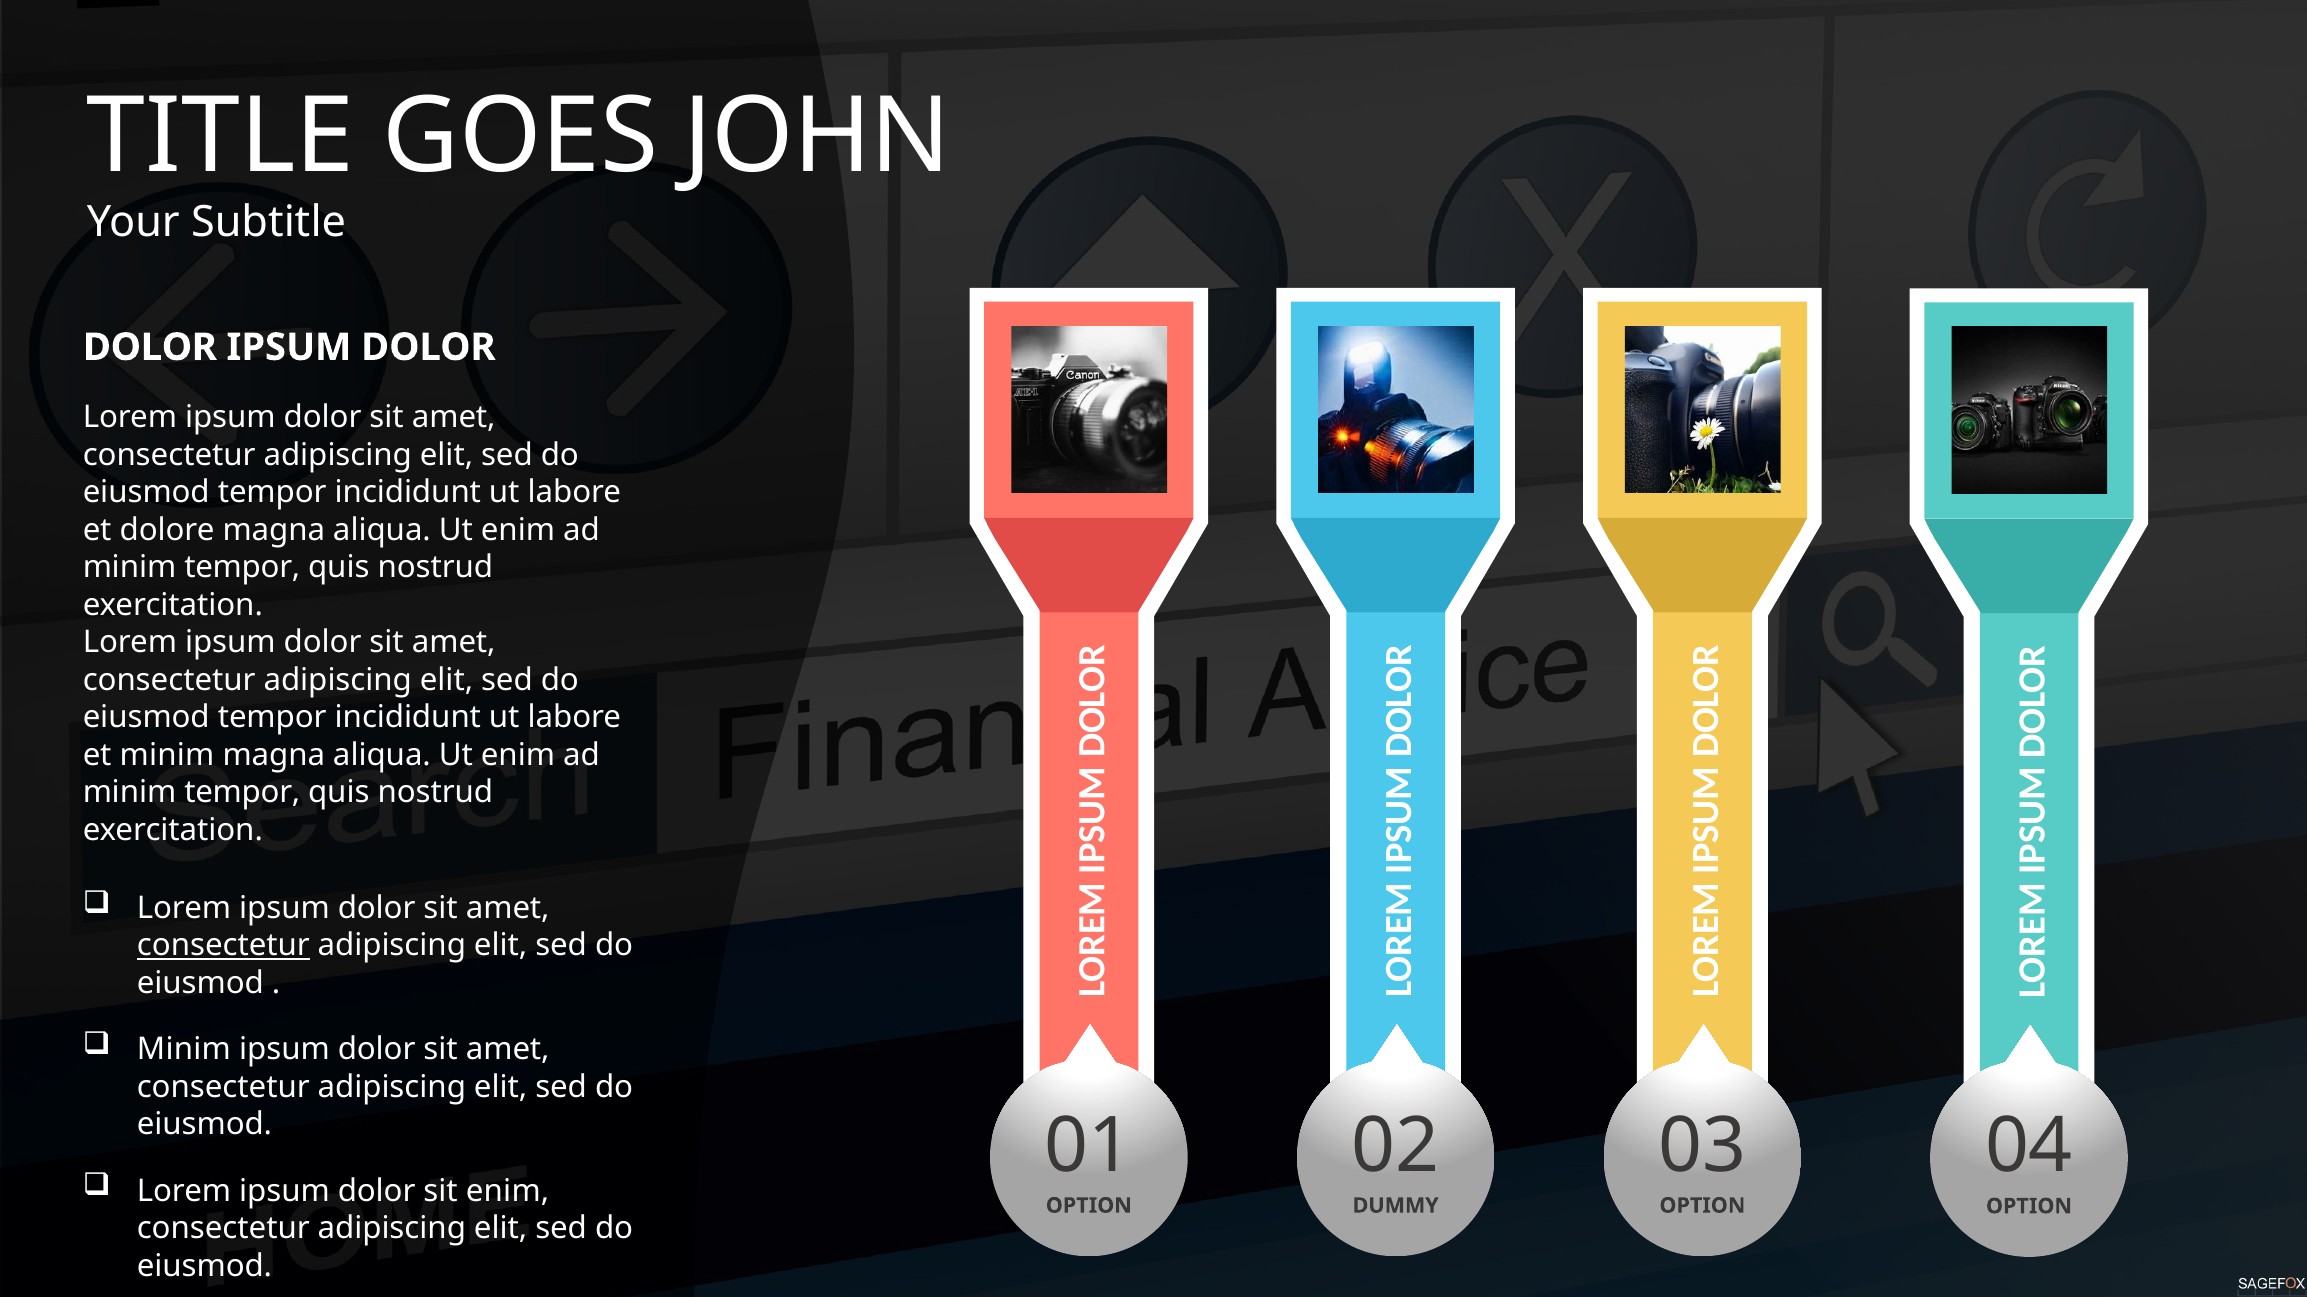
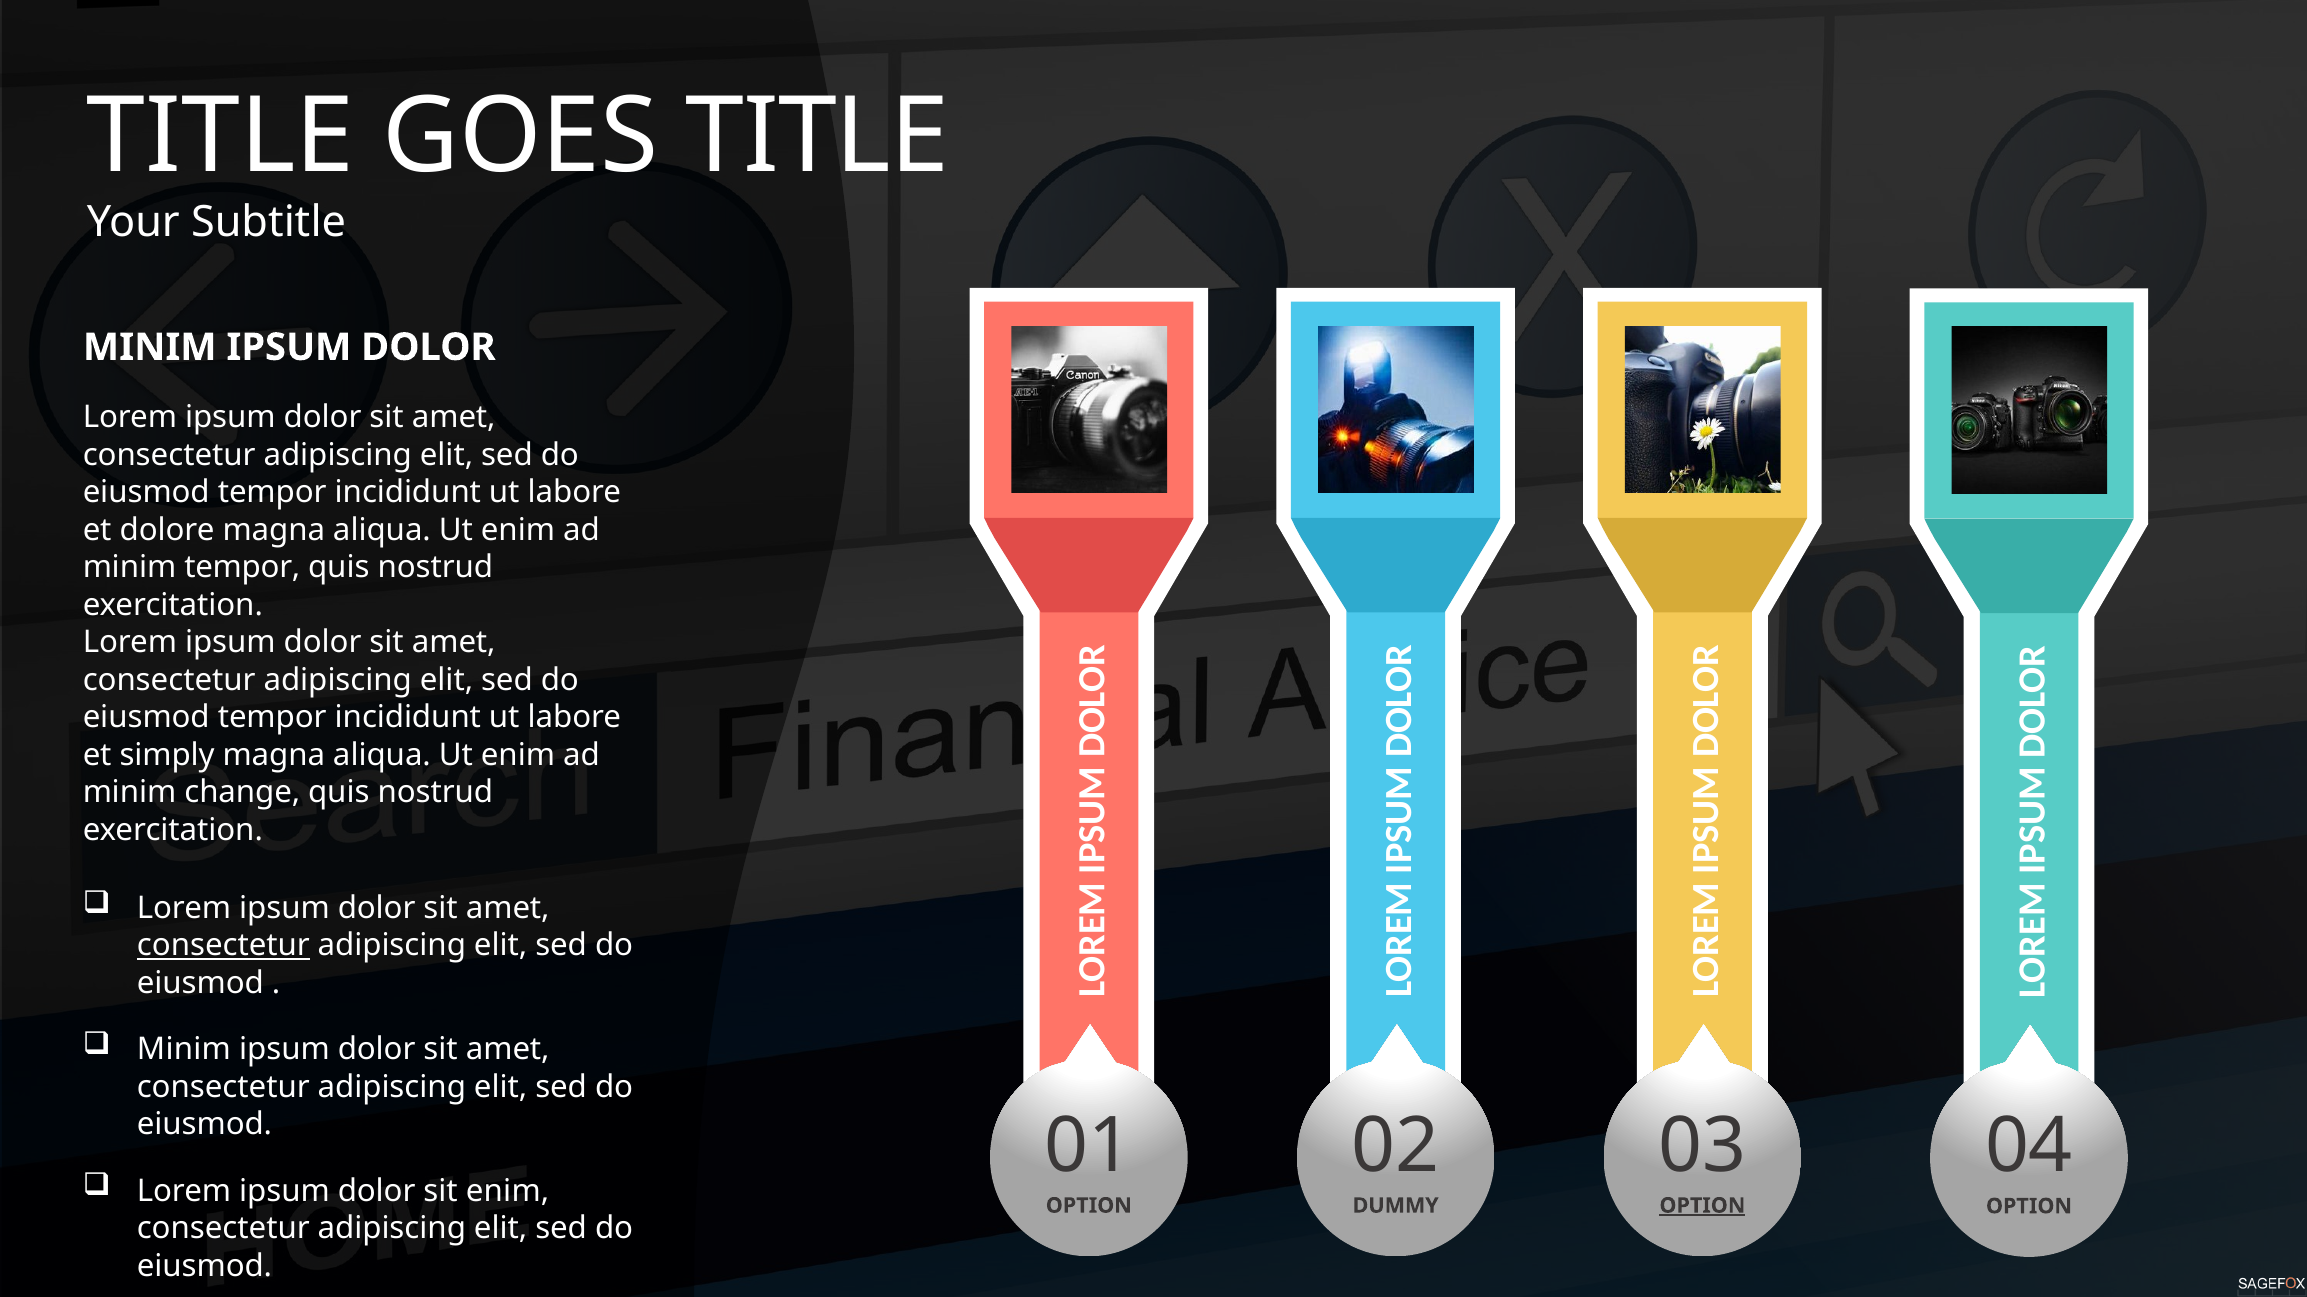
GOES JOHN: JOHN -> TITLE (817, 137)
DOLOR: DOLOR -> MINIM (150, 347)
et minim: minim -> simply (167, 755)
tempor: tempor -> change (242, 793)
OPTION underline: none -> present (1702, 1206)
